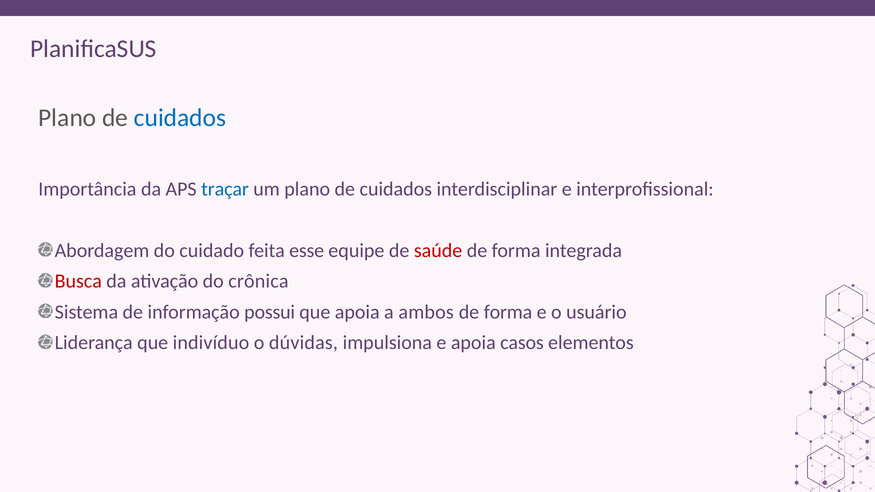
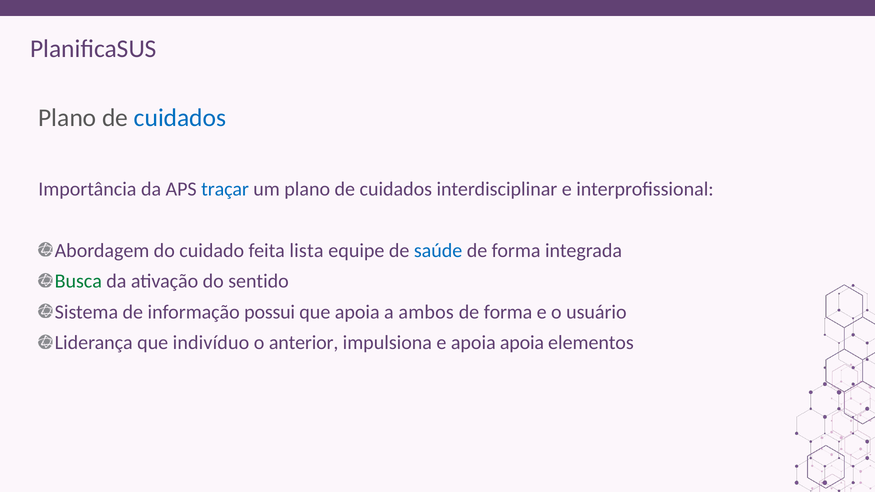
esse: esse -> lista (306, 251)
saúde colour: red -> blue (438, 251)
Busca colour: red -> green (78, 281)
crônica: crônica -> sentido (259, 281)
dúvidas: dúvidas -> anterior (304, 343)
apoia casos: casos -> apoia (522, 343)
